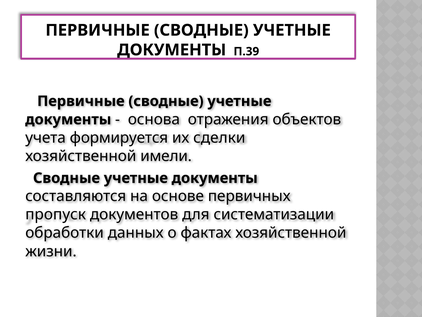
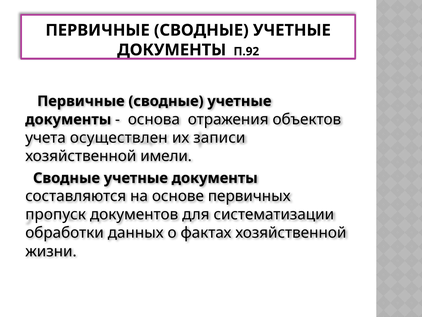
П.39: П.39 -> П.92 (246, 51)
формируется: формируется -> осуществлен (119, 137)
сделки: сделки -> записи (219, 137)
